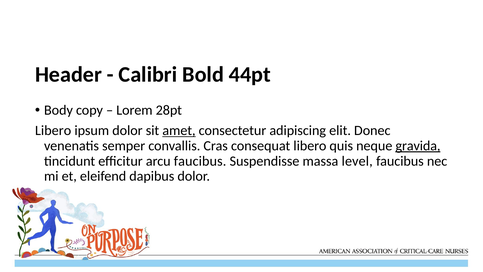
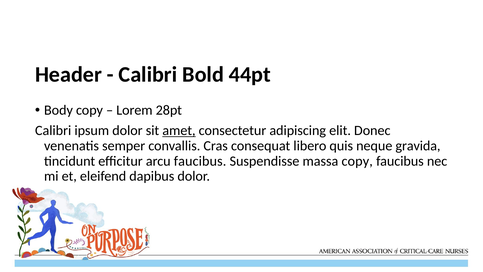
Libero: Libero -> Calibri (53, 130)
gravida underline: present -> none (418, 146)
massa level: level -> copy (357, 161)
